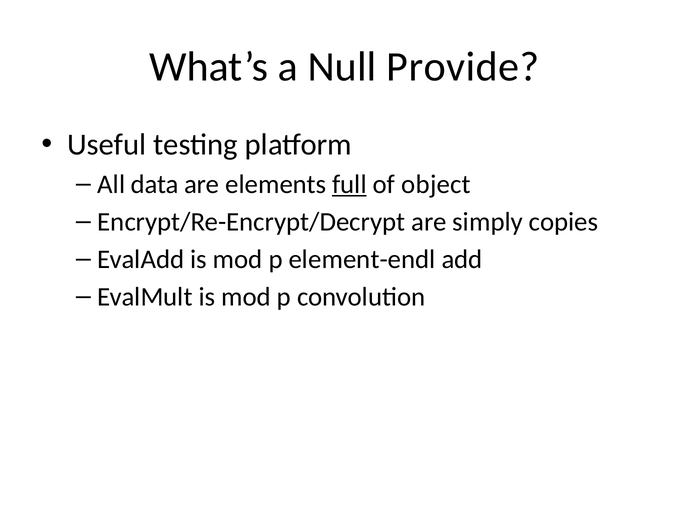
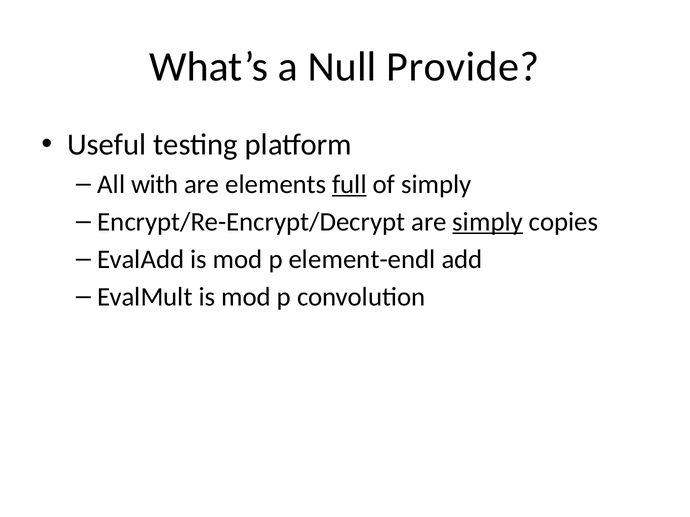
data: data -> with (155, 184)
of object: object -> simply (436, 184)
simply underline: none -> present (488, 222)
